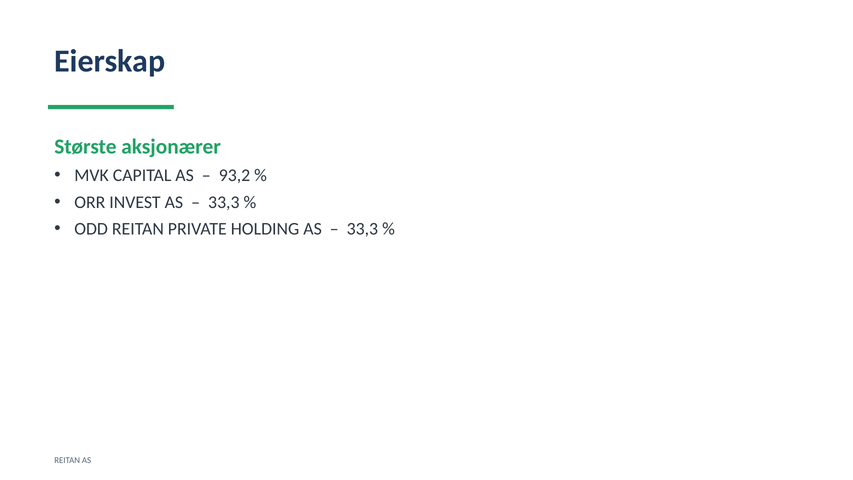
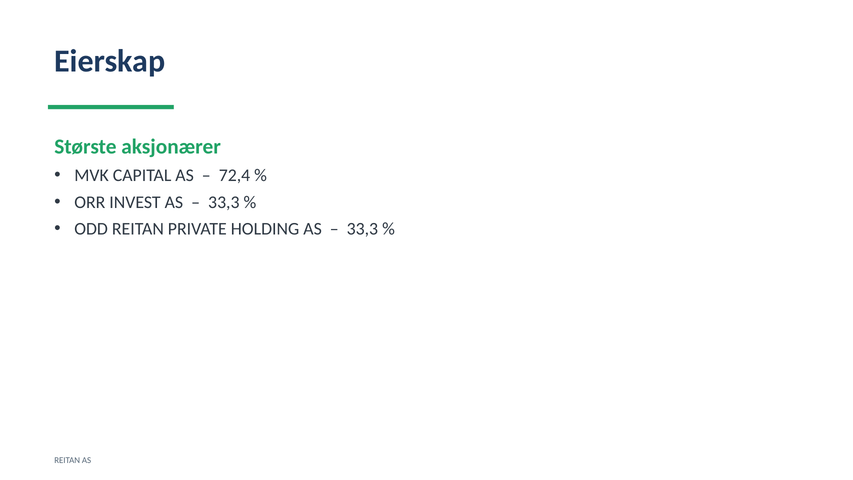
93,2: 93,2 -> 72,4 (234, 175)
